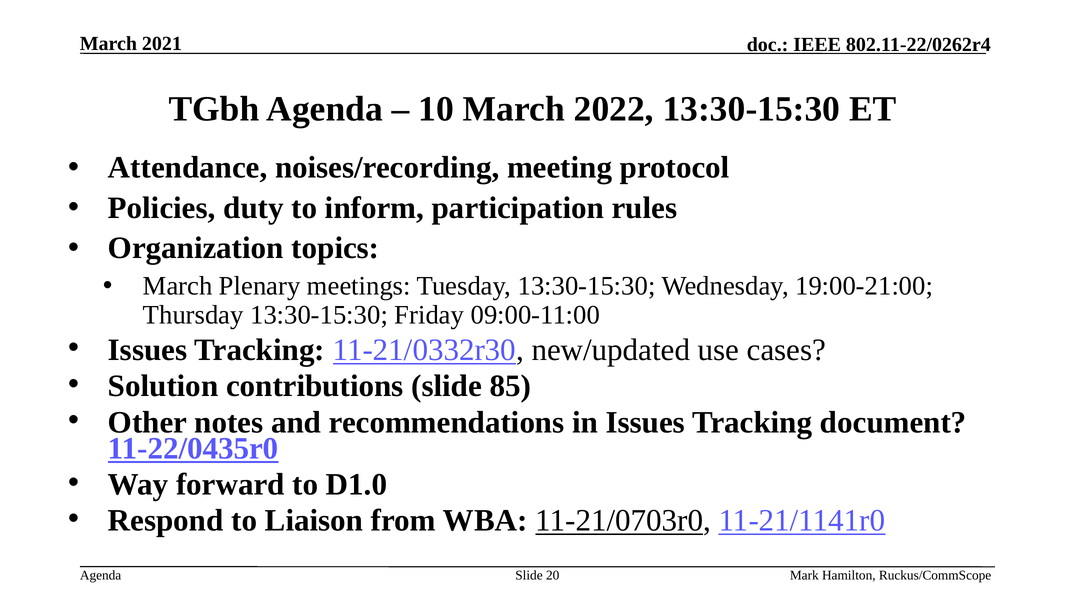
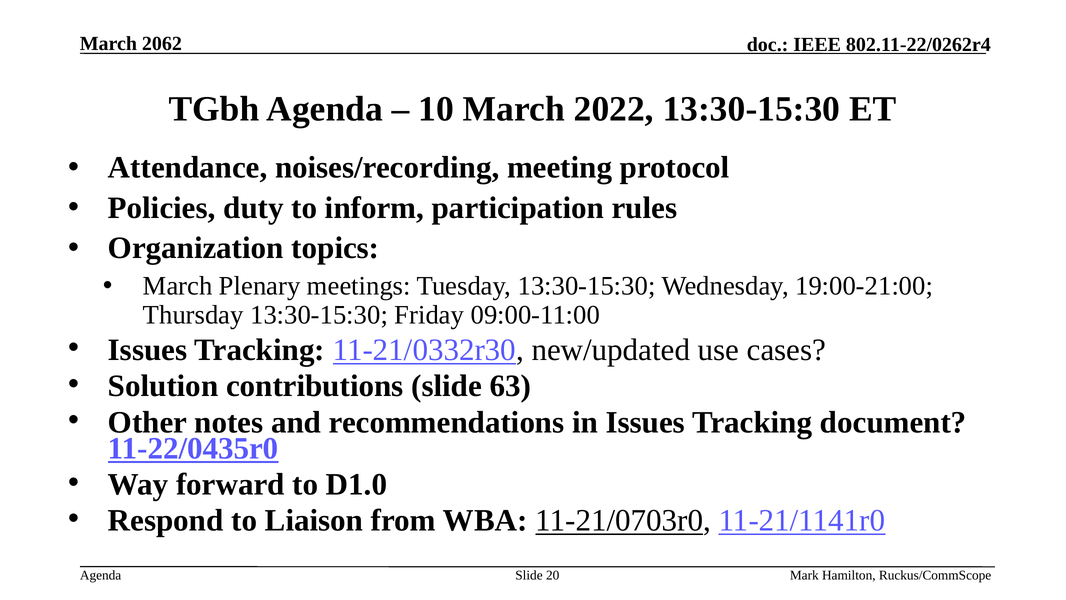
2021: 2021 -> 2062 (162, 44)
85: 85 -> 63 (510, 386)
